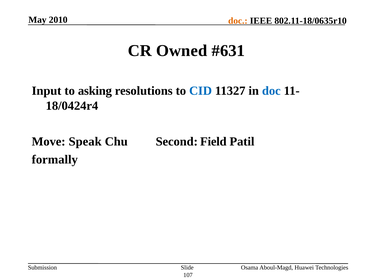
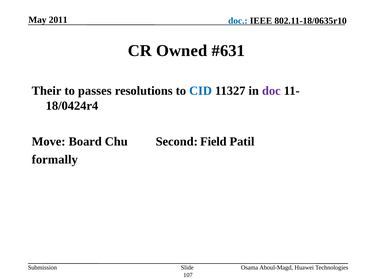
2010: 2010 -> 2011 (58, 20)
doc colour: orange -> blue (238, 21)
Input: Input -> Their (47, 91)
asking: asking -> passes (95, 91)
doc colour: blue -> purple (271, 91)
Speak: Speak -> Board (85, 142)
